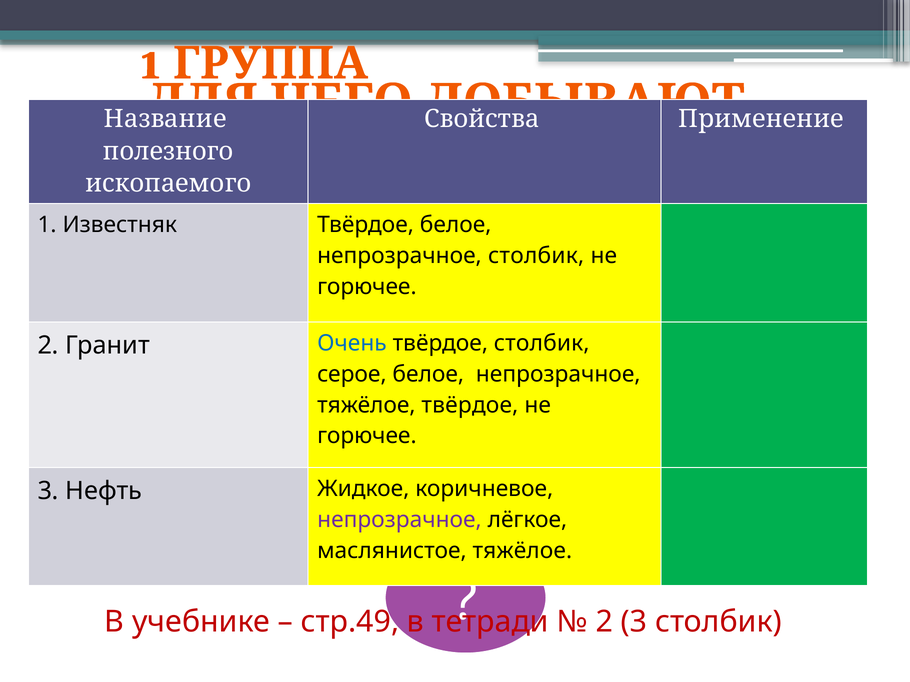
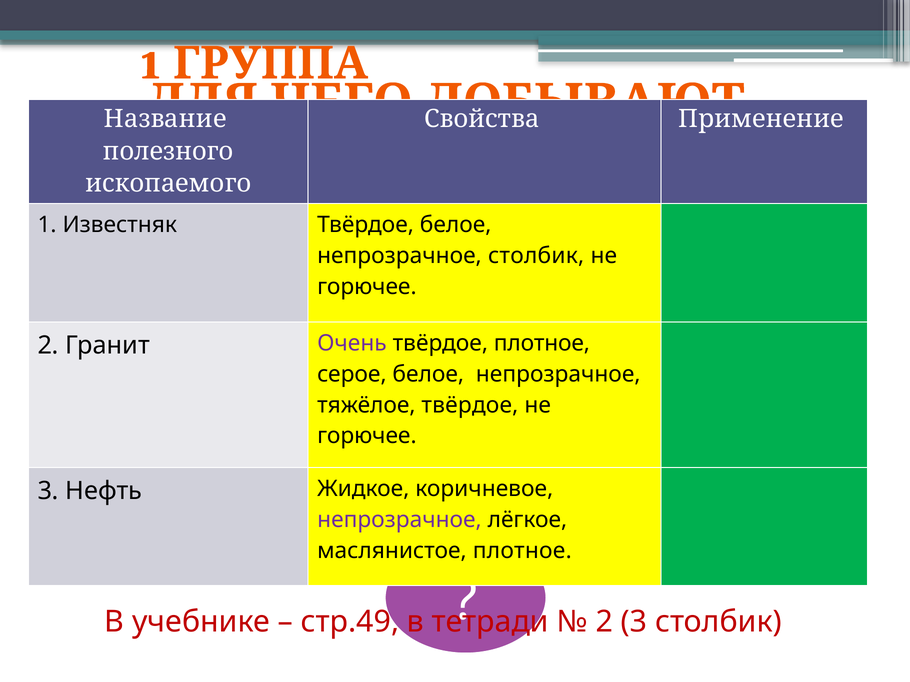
Очень colour: blue -> purple (352, 343)
твёрдое столбик: столбик -> плотное (542, 343)
маслянистое тяжёлое: тяжёлое -> плотное (522, 551)
